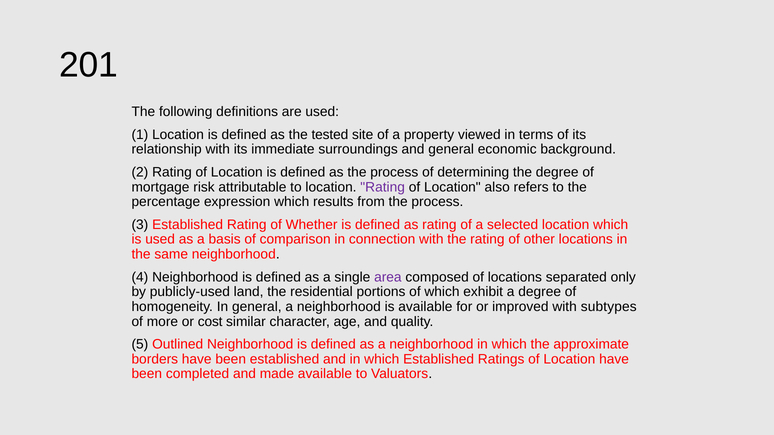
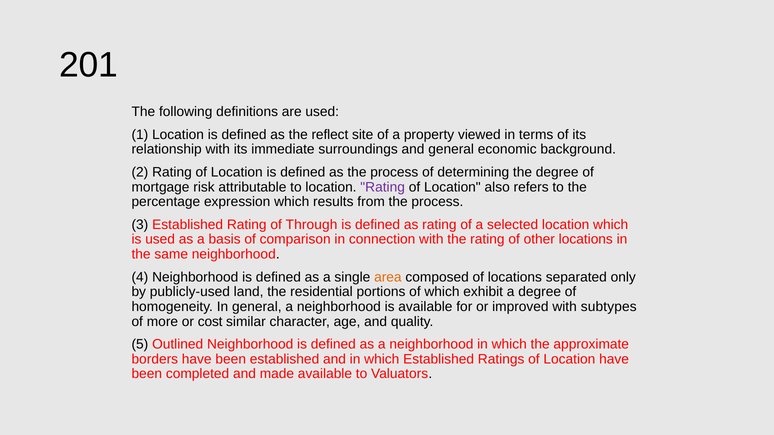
tested: tested -> reflect (330, 135)
Whether: Whether -> Through (312, 225)
area colour: purple -> orange (388, 277)
